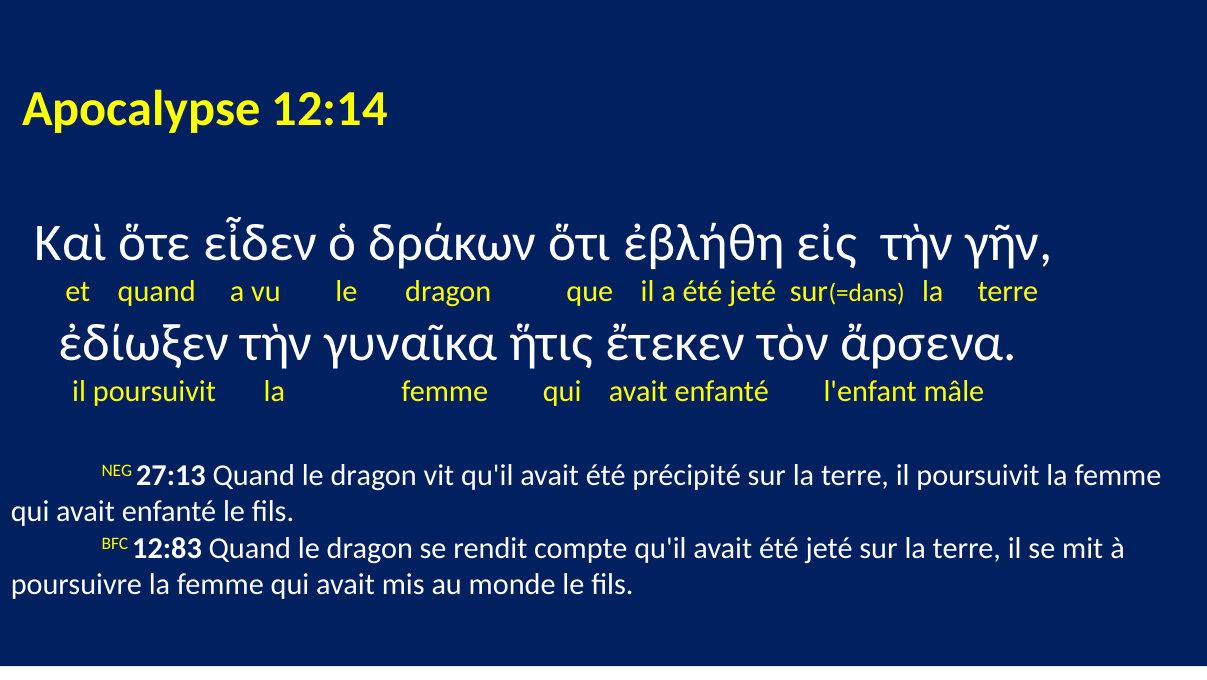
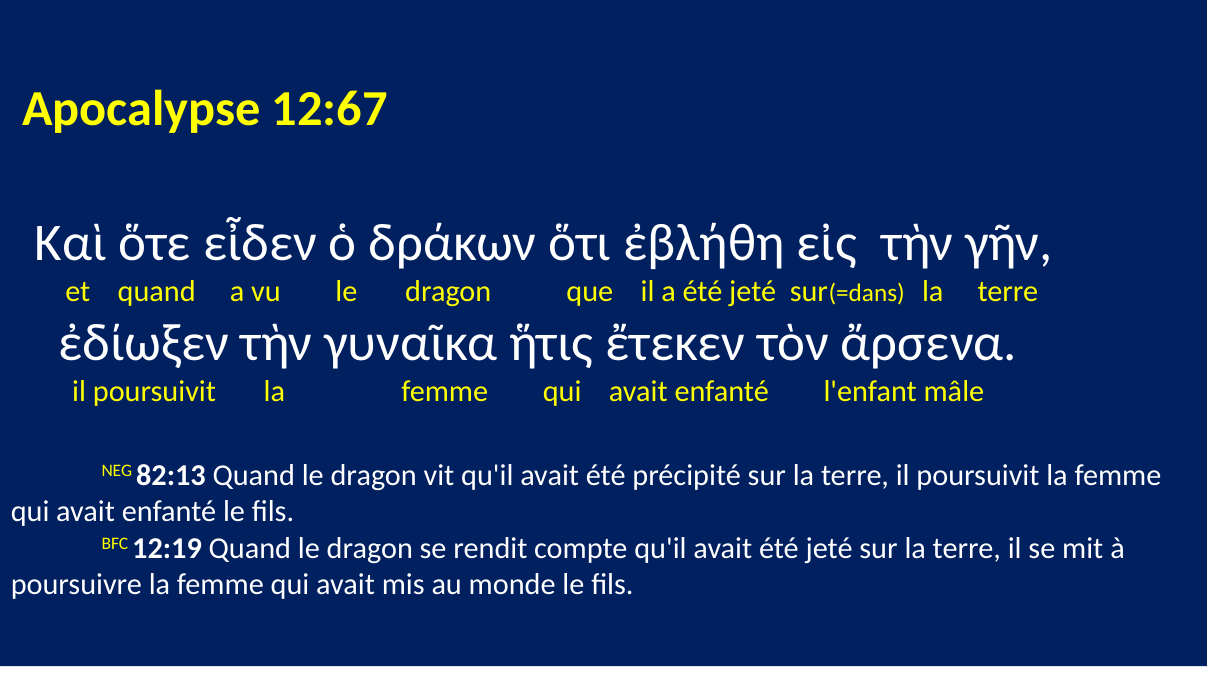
12:14: 12:14 -> 12:67 (330, 109)
27:13: 27:13 -> 82:13 (171, 476)
12:83: 12:83 -> 12:19 (167, 549)
